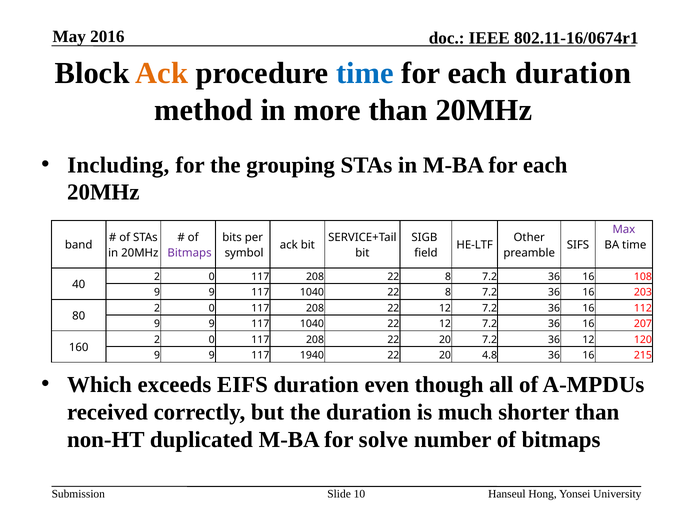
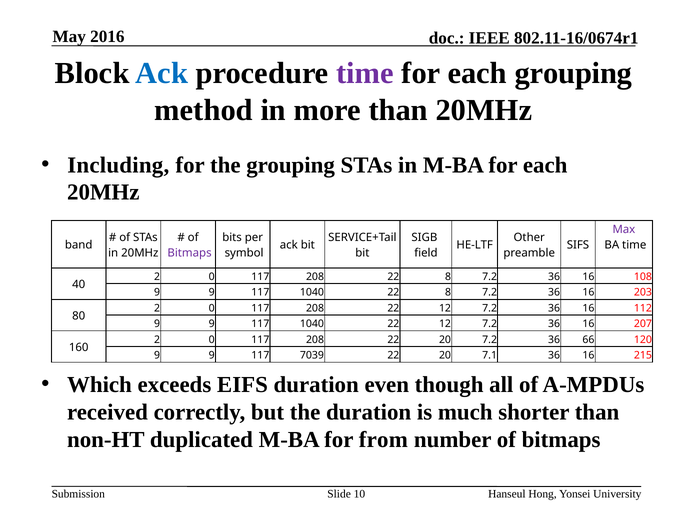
Ack colour: orange -> blue (162, 73)
time colour: blue -> purple (365, 73)
each duration: duration -> grouping (574, 73)
36 12: 12 -> 66 (588, 340)
1940: 1940 -> 7039 (312, 356)
4.8: 4.8 -> 7.1 (490, 356)
solve: solve -> from (383, 440)
